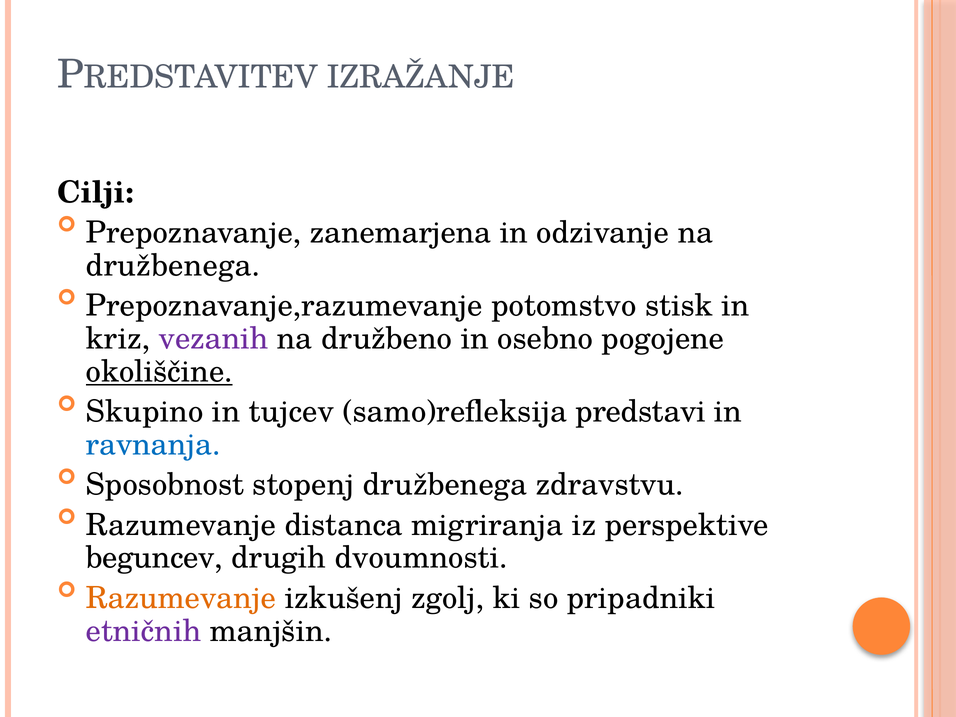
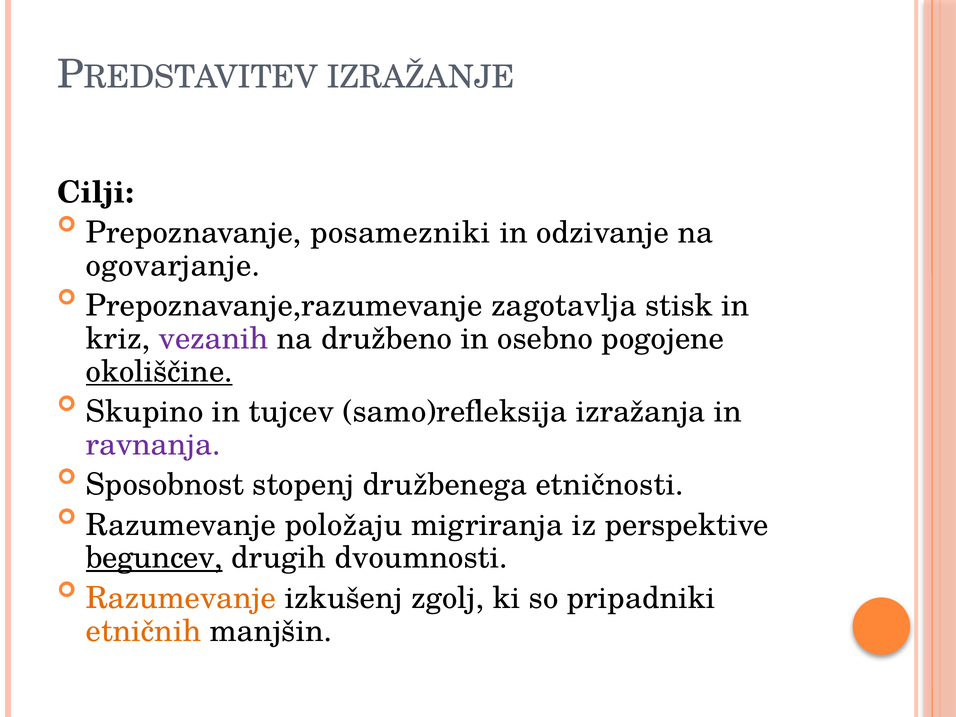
zanemarjena: zanemarjena -> posamezniki (400, 233)
družbenega: družbenega -> ogovarjanje (173, 266)
potomstvo: potomstvo -> zagotavlja (564, 306)
predstavi: predstavi -> izražanja (641, 412)
ravnanja colour: blue -> purple (153, 445)
zdravstvu: zdravstvu -> etničnosti (610, 485)
distanca: distanca -> položaju (344, 525)
beguncev underline: none -> present (154, 558)
etničnih colour: purple -> orange (144, 631)
